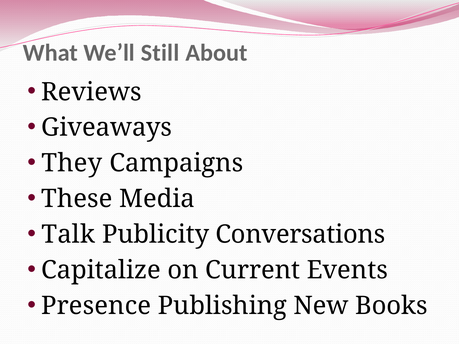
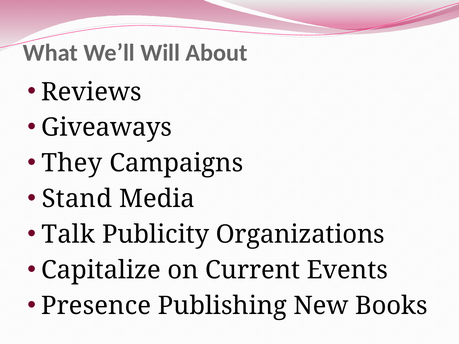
Still: Still -> Will (160, 53)
These: These -> Stand (77, 199)
Conversations: Conversations -> Organizations (300, 235)
